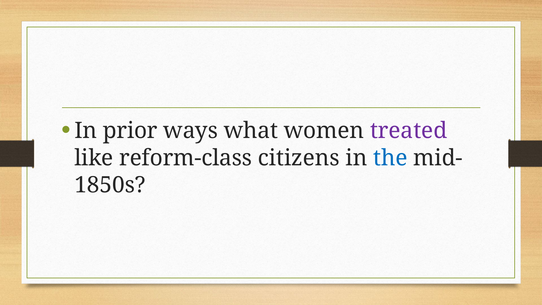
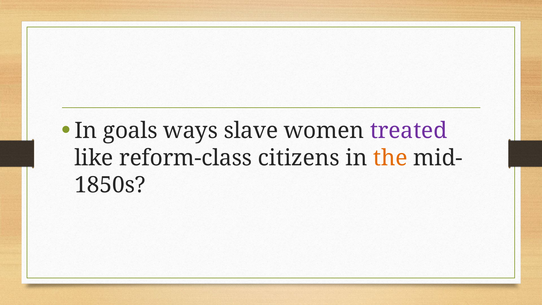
prior: prior -> goals (130, 131)
what: what -> slave (251, 131)
the colour: blue -> orange (390, 158)
